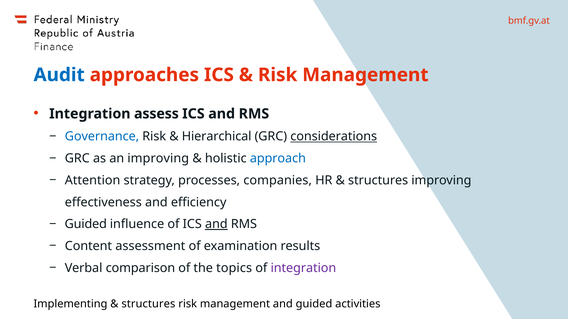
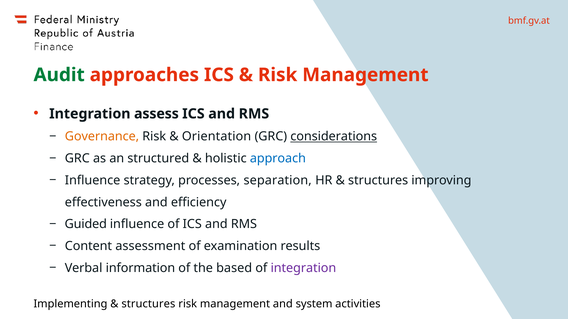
Audit colour: blue -> green (59, 75)
Governance colour: blue -> orange (102, 137)
Hierarchical: Hierarchical -> Orientation (217, 137)
an improving: improving -> structured (158, 159)
Attention: Attention -> Influence (93, 181)
companies: companies -> separation (278, 181)
and underline: present -> none (216, 224)
comparison: comparison -> information (140, 268)
topics: topics -> based (234, 268)
and guided: guided -> system (314, 305)
